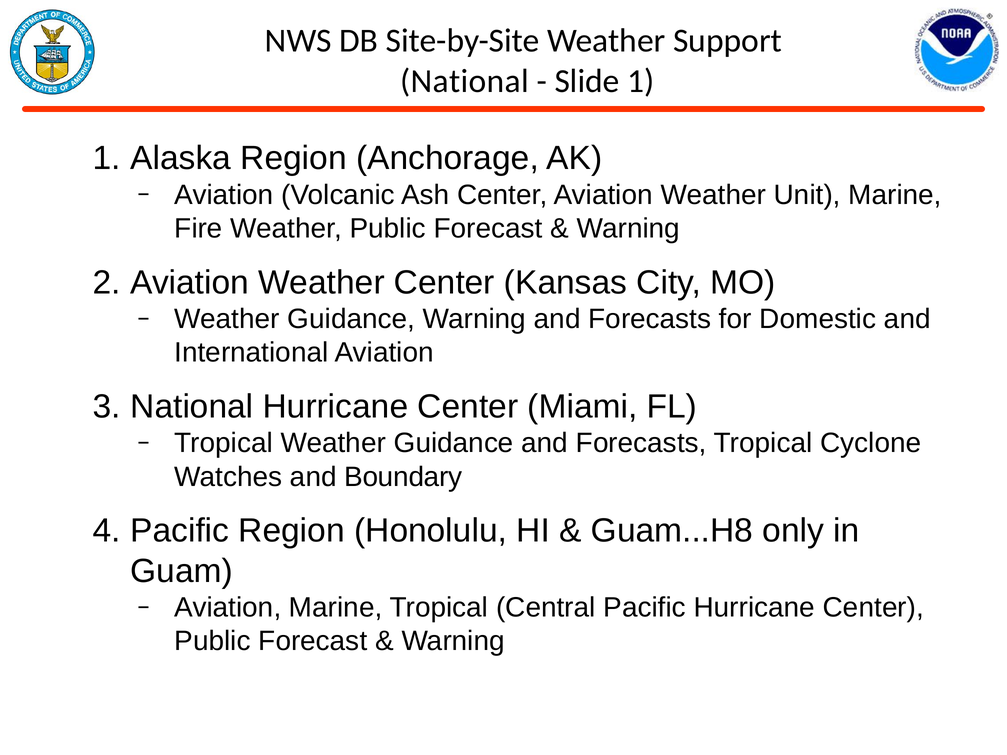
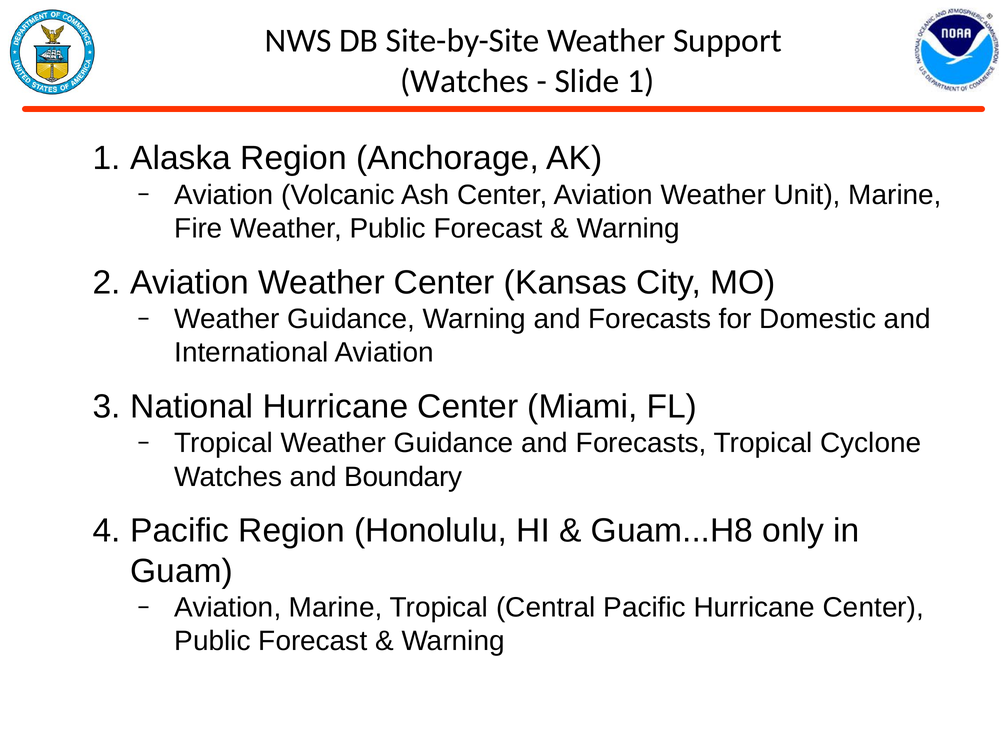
National: National -> Watches (465, 81)
